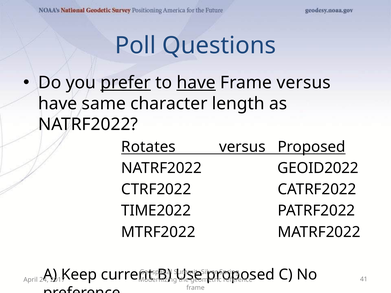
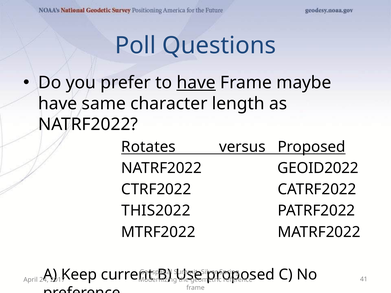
prefer underline: present -> none (126, 83)
Frame versus: versus -> maybe (304, 83)
TIME2022: TIME2022 -> THIS2022 (156, 211)
